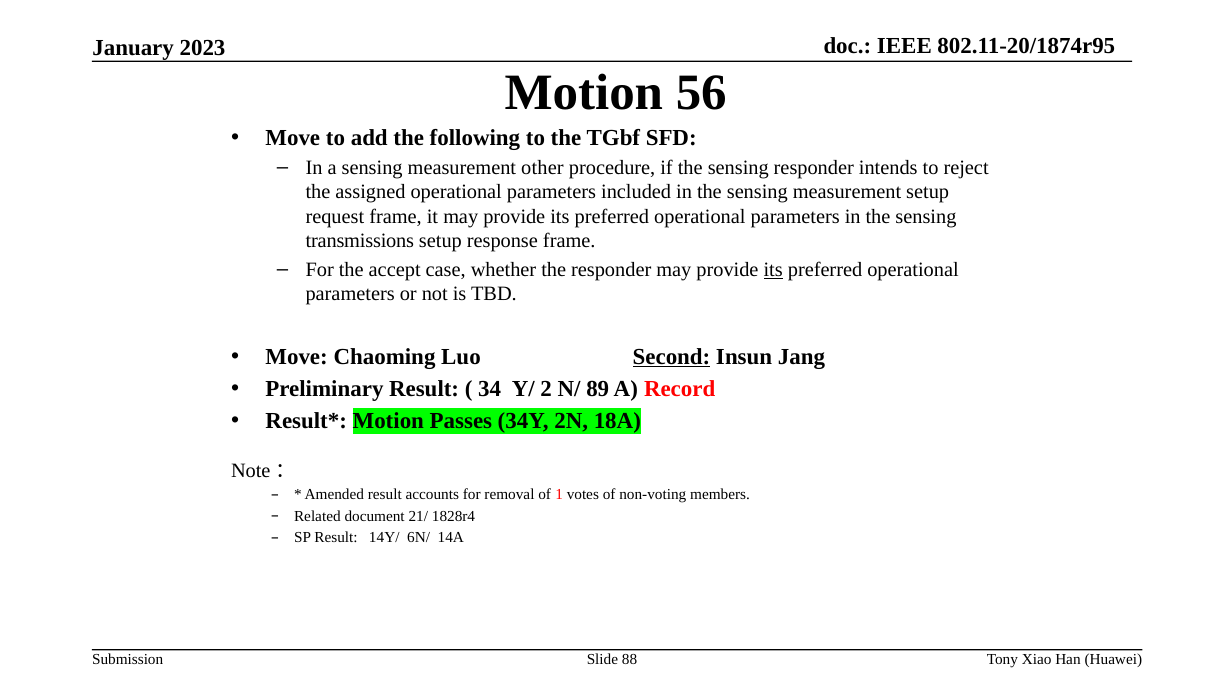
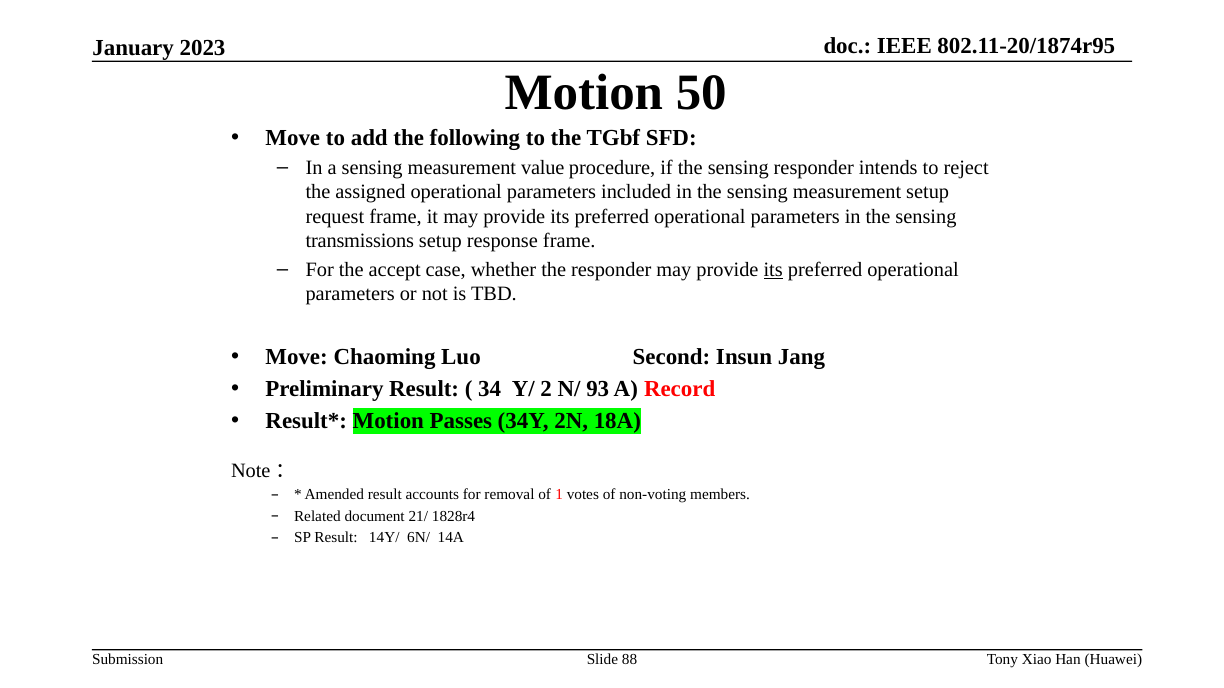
56: 56 -> 50 (701, 92)
other: other -> value (543, 168)
Second underline: present -> none (672, 357)
89: 89 -> 93 (598, 389)
